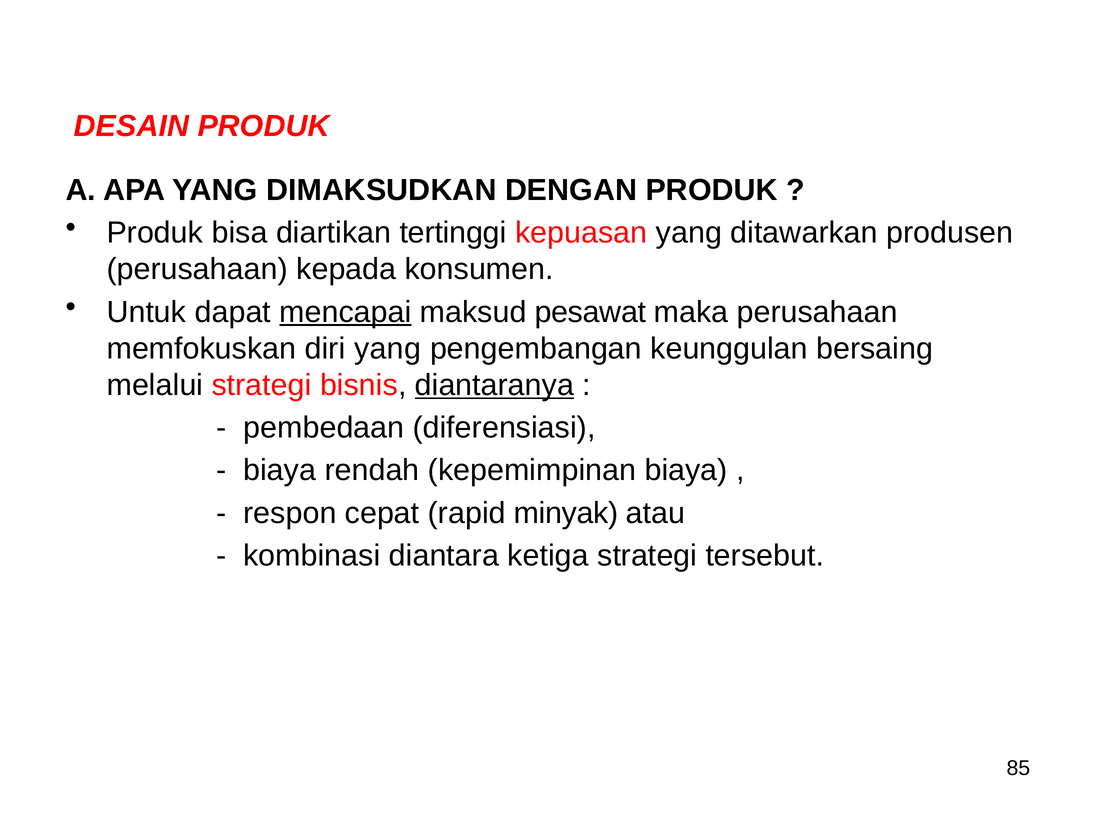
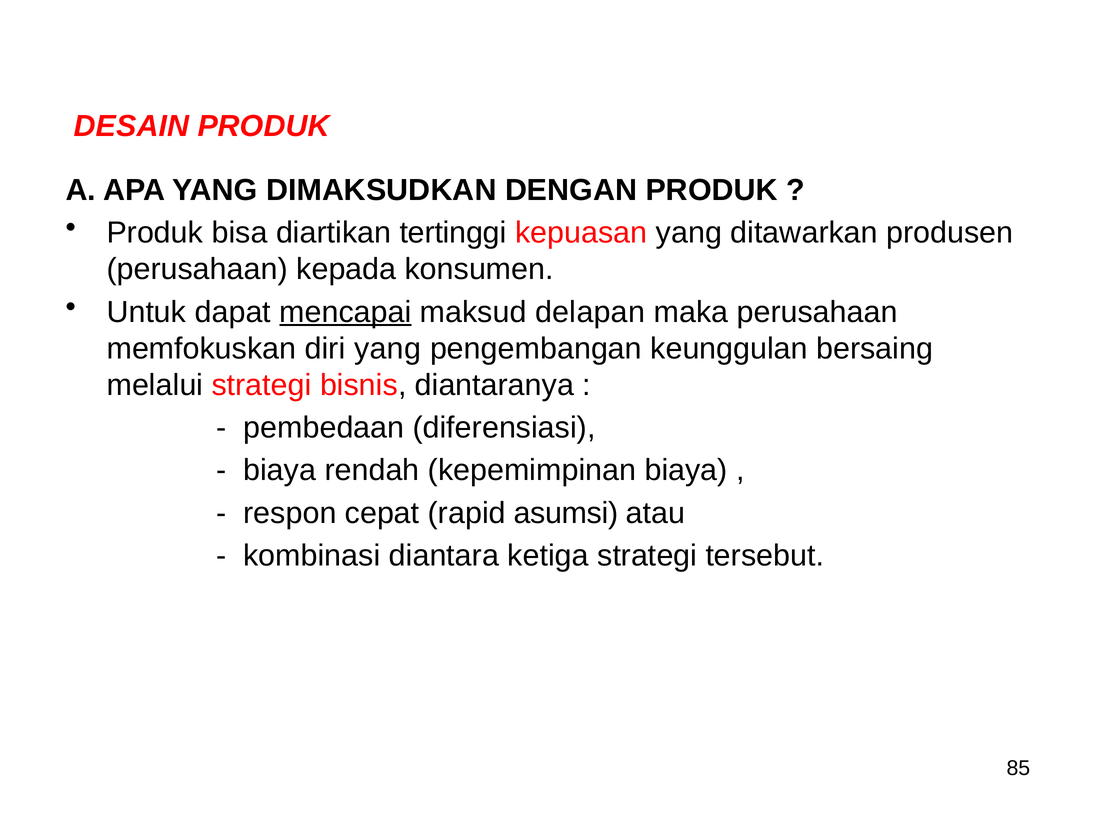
pesawat: pesawat -> delapan (590, 312)
diantaranya underline: present -> none (494, 385)
minyak: minyak -> asumsi (566, 513)
